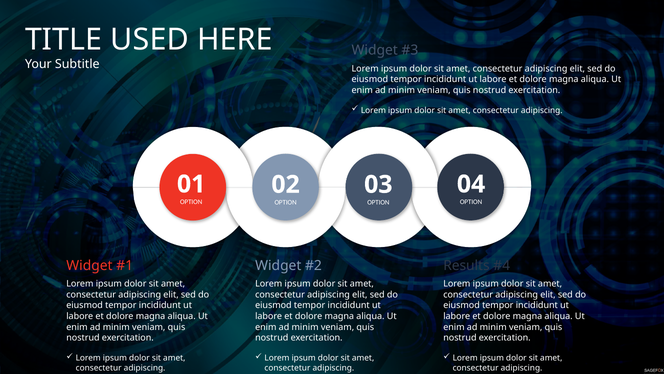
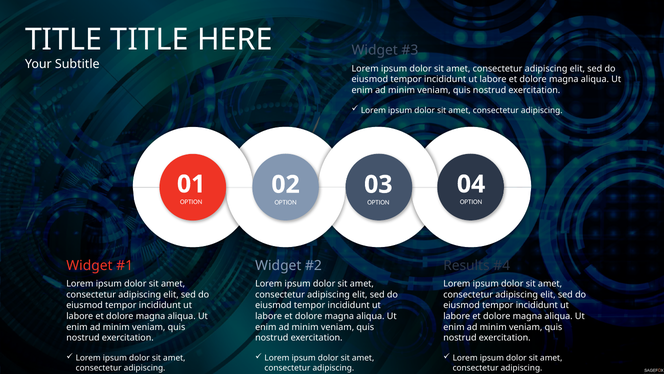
TITLE USED: USED -> TITLE (150, 39)
